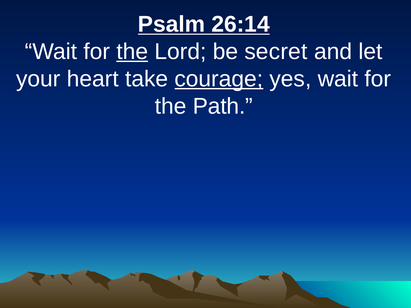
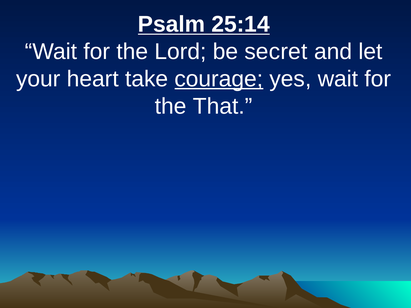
26:14: 26:14 -> 25:14 (241, 24)
the underline: present -> none (132, 52)
Path: Path -> That (223, 106)
